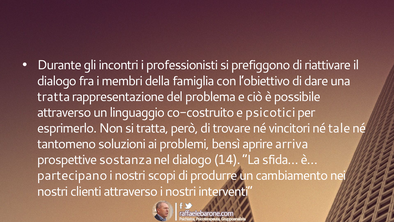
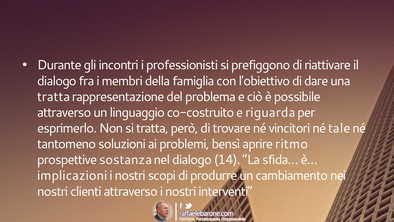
psicotici: psicotici -> riguarda (270, 112)
arriva: arriva -> ritmo (292, 144)
partecipano: partecipano -> implicazioni (72, 175)
